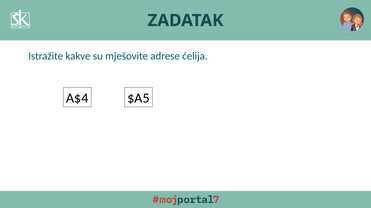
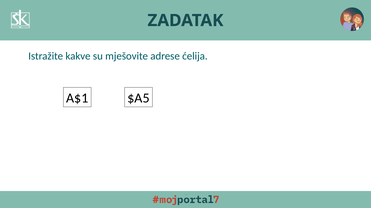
A$4: A$4 -> A$1 (77, 98)
